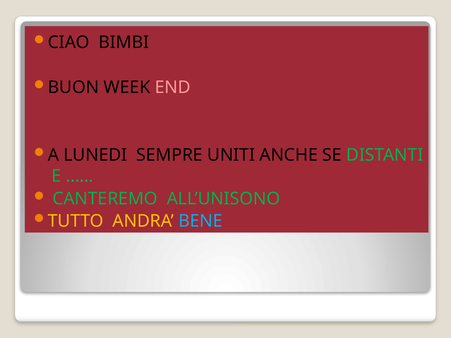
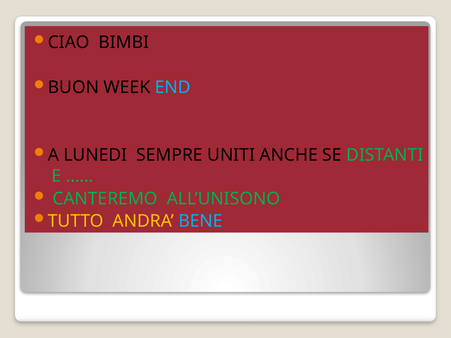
END colour: pink -> light blue (173, 88)
